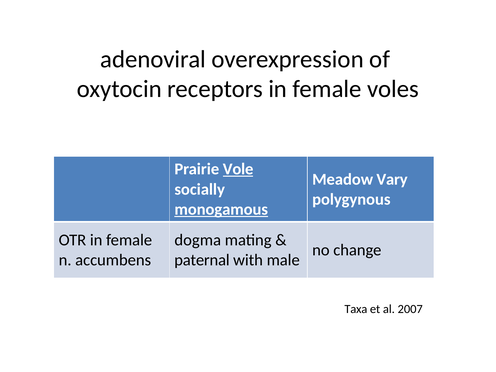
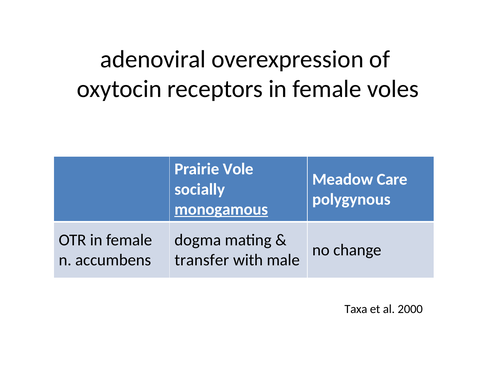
Vole underline: present -> none (238, 169)
Vary: Vary -> Care (392, 179)
paternal: paternal -> transfer (202, 260)
2007: 2007 -> 2000 (410, 309)
